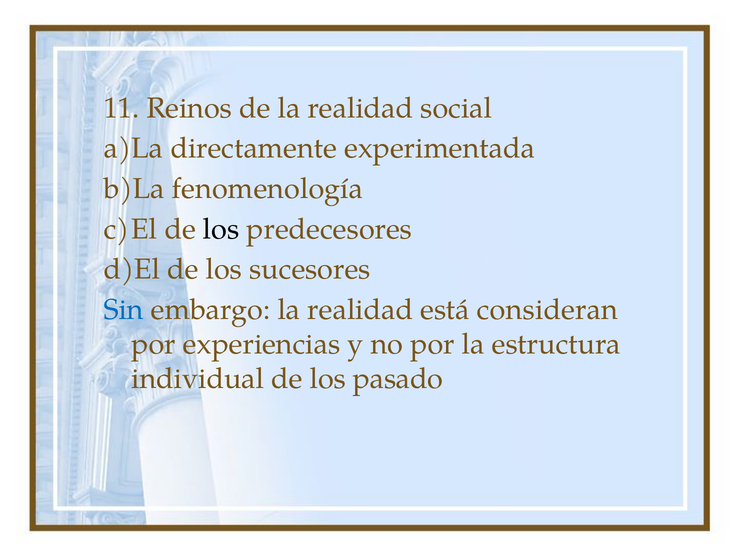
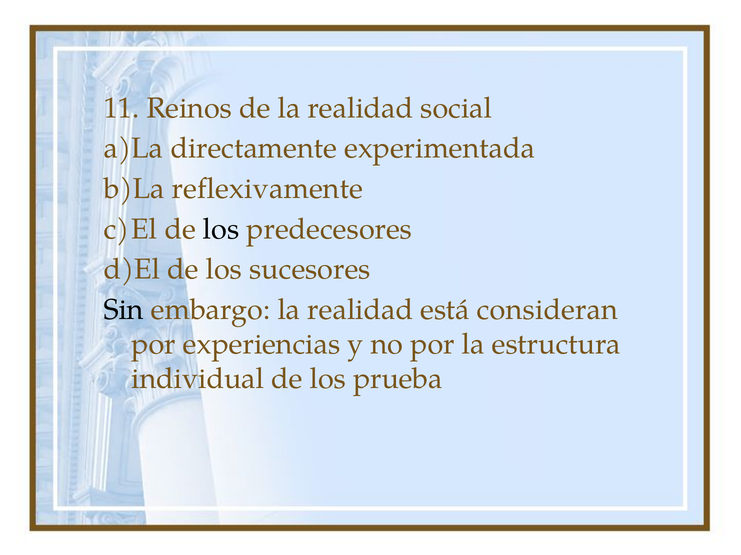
fenomenología: fenomenología -> reflexivamente (267, 189)
Sin colour: blue -> black (124, 310)
pasado: pasado -> prueba (398, 379)
